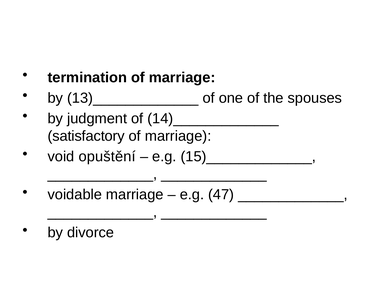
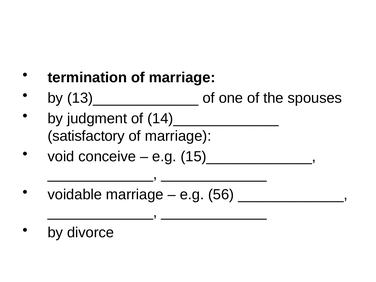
opuštění: opuštění -> conceive (107, 156)
47: 47 -> 56 (221, 195)
